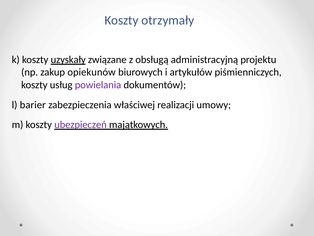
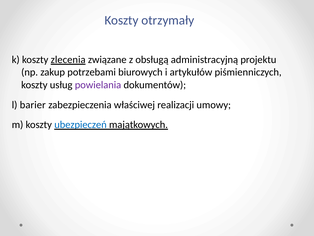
uzyskały: uzyskały -> zlecenia (68, 60)
opiekunów: opiekunów -> potrzebami (92, 72)
ubezpieczeń colour: purple -> blue (81, 124)
